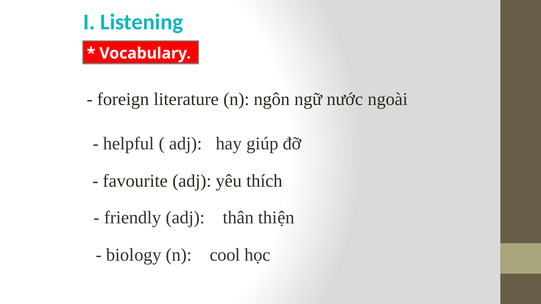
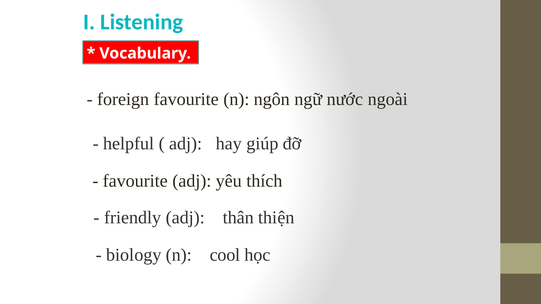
foreign literature: literature -> favourite (186, 99)
